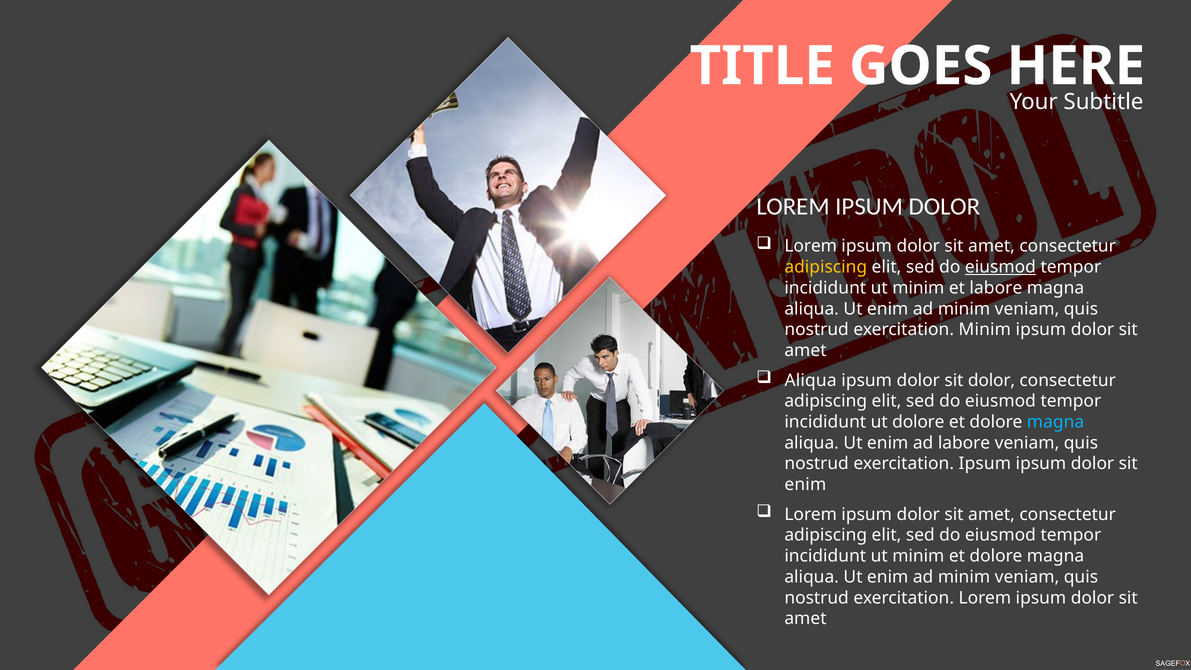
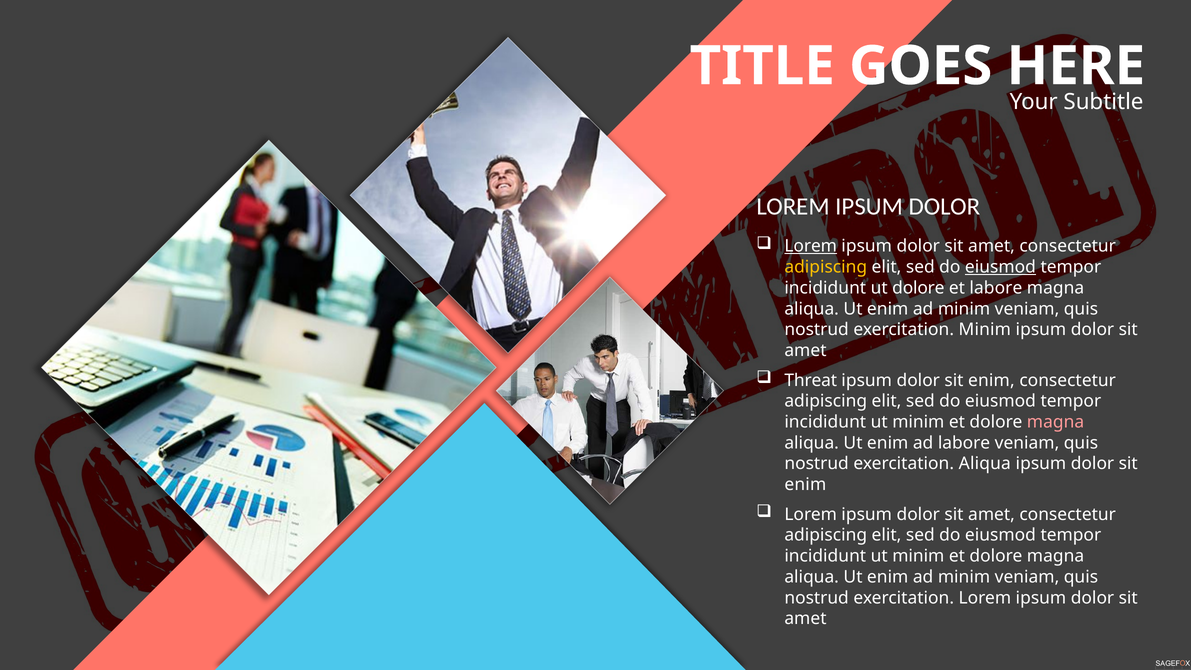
Lorem underline: none -> present (811, 246)
minim: minim -> dolore (918, 288)
Aliqua: Aliqua -> Threat (811, 380)
dolor: dolor -> enim (991, 380)
dolore: dolore -> minim (918, 422)
magna colour: light blue -> pink (1056, 422)
exercitation Ipsum: Ipsum -> Aliqua (985, 464)
